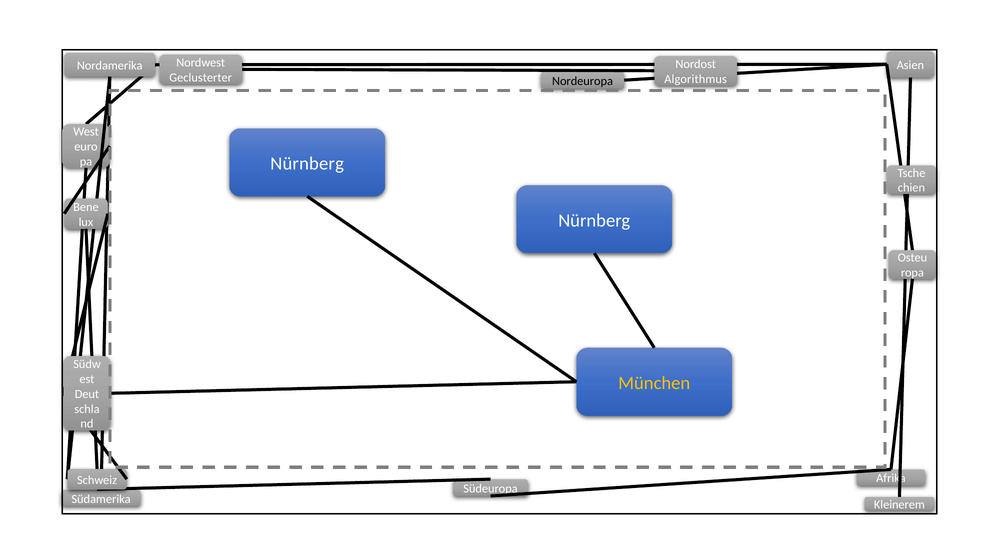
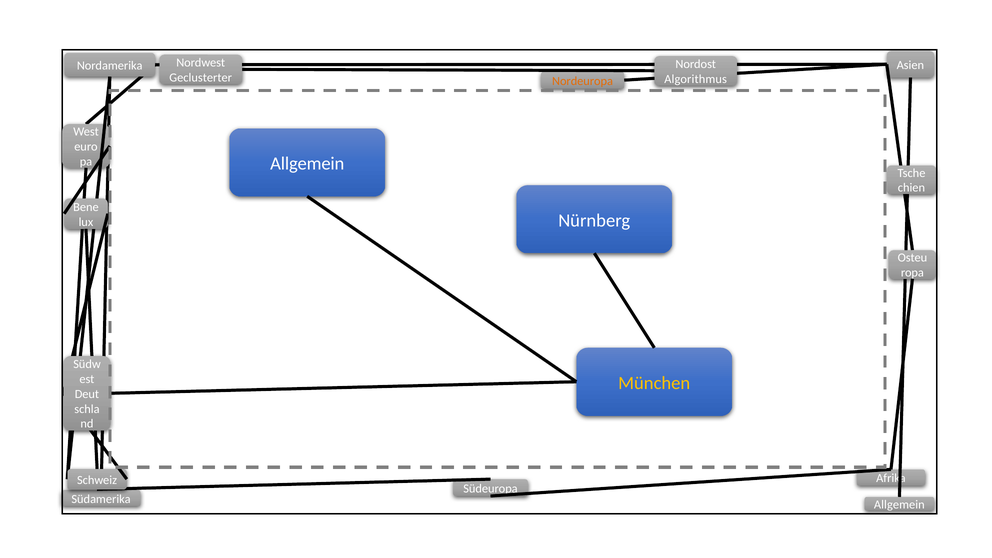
Nordeuropa colour: black -> orange (583, 81)
Nürnberg: Nürnberg -> Allgemein (307, 164)
Kleinerem: Kleinerem -> Allgemein (899, 505)
